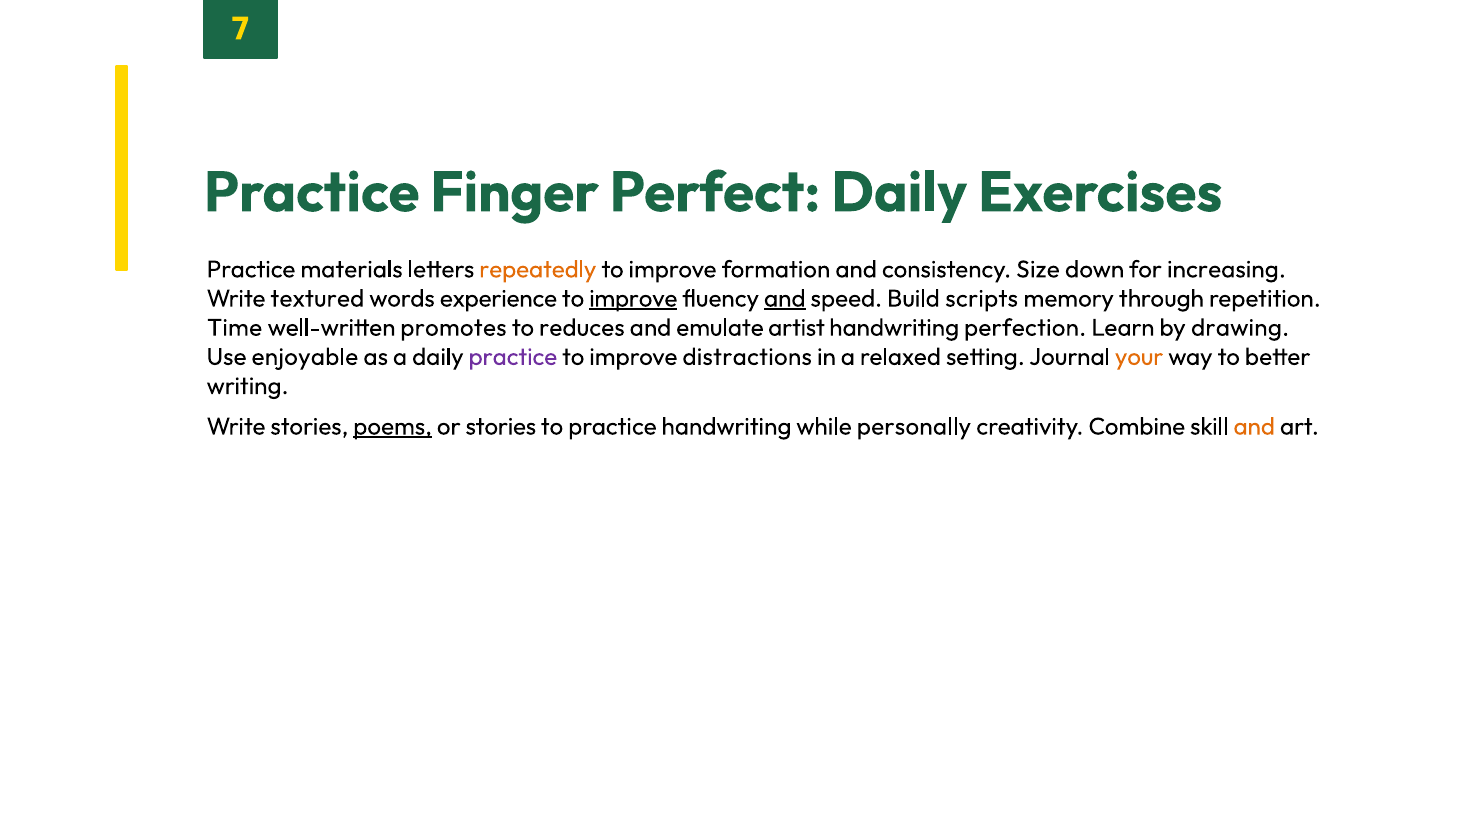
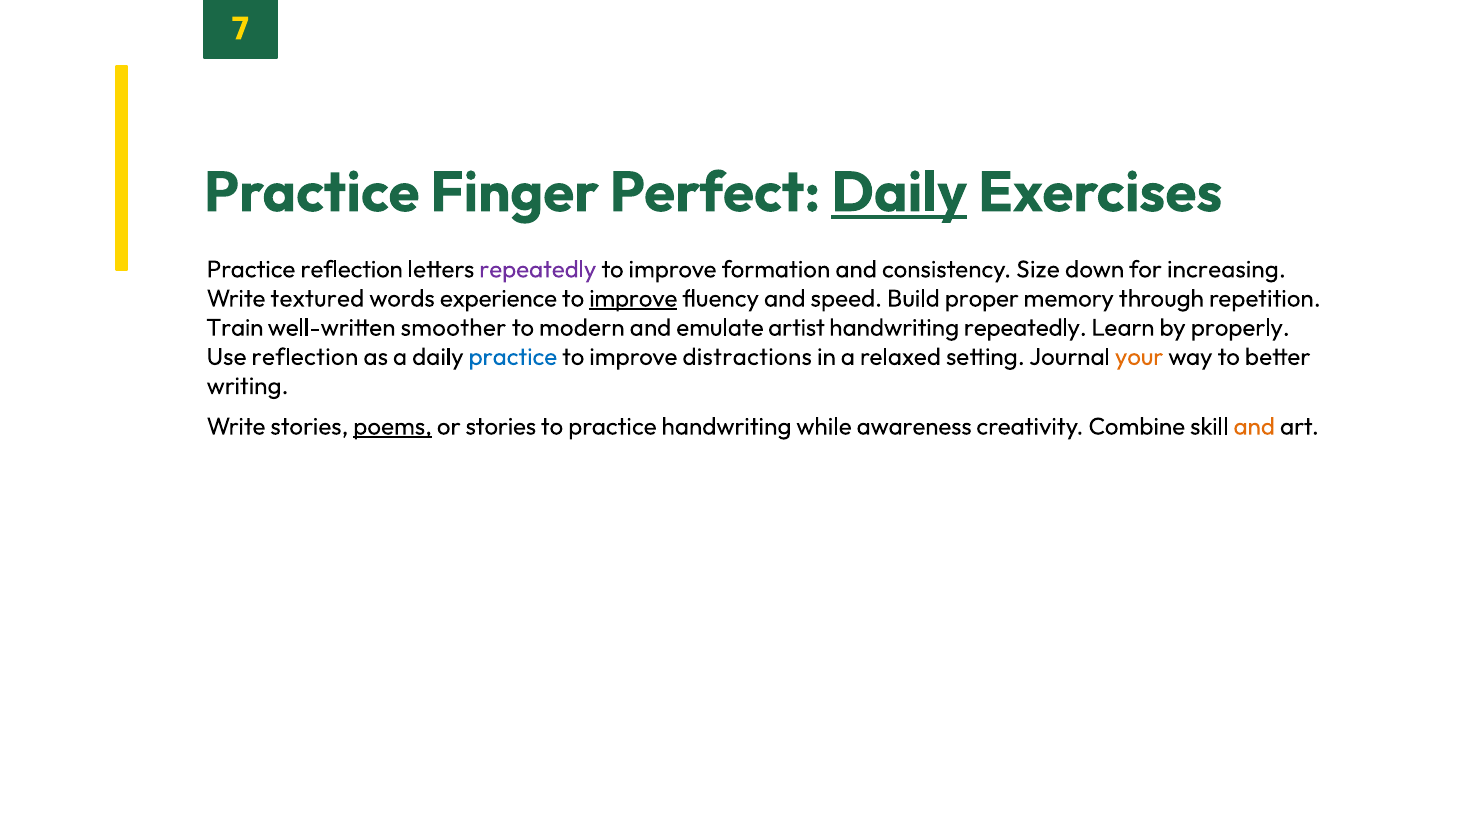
Daily underline: none -> present (899, 192)
Practice materials: materials -> reflection (352, 269)
repeatedly colour: orange -> purple (538, 269)
and underline: present -> none (785, 298)
scripts: scripts -> proper (982, 298)
Time: Time -> Train (235, 328)
promotes: promotes -> smoother (453, 328)
reduces: reduces -> modern (582, 328)
handwriting perfection: perfection -> repeatedly (1025, 328)
drawing: drawing -> properly (1240, 328)
Use enjoyable: enjoyable -> reflection (305, 357)
practice colour: purple -> blue (513, 357)
personally: personally -> awareness (914, 426)
